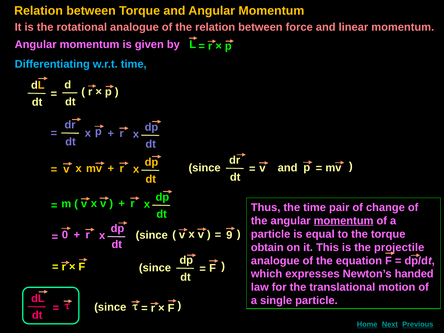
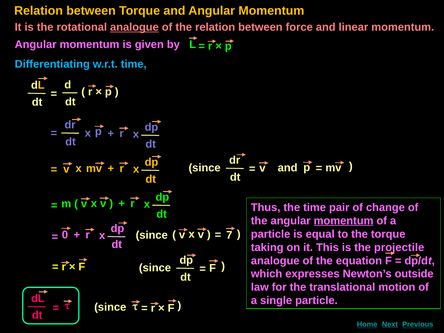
analogue underline: none -> present (134, 27)
9: 9 -> 7 (229, 235)
obtain: obtain -> taking (267, 247)
handed: handed -> outside (414, 274)
